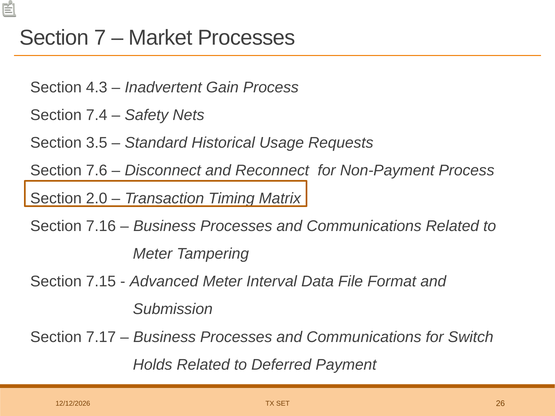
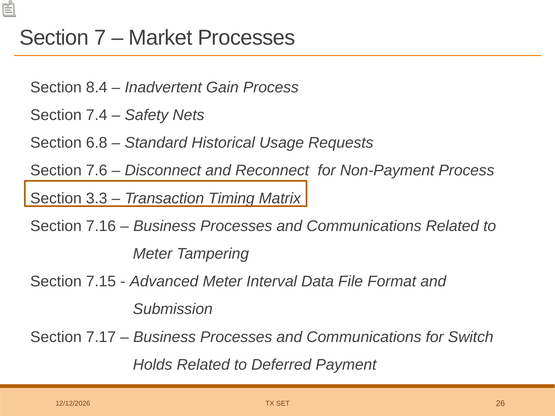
4.3: 4.3 -> 8.4 (97, 87)
3.5: 3.5 -> 6.8 (97, 143)
2.0: 2.0 -> 3.3 (97, 198)
